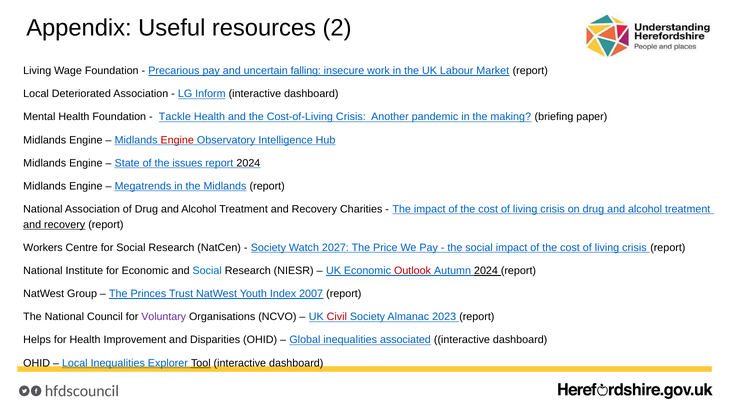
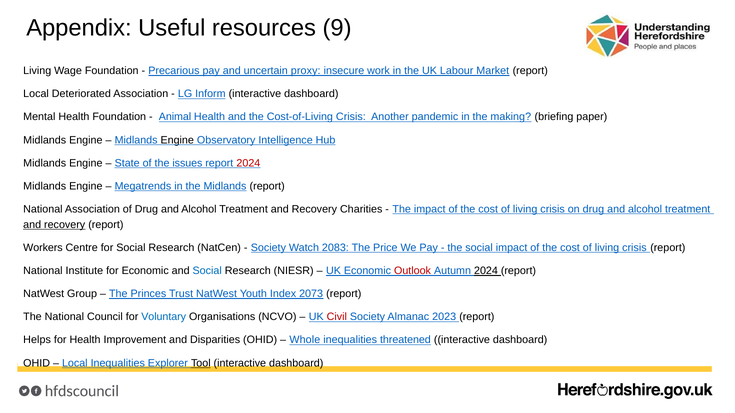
2: 2 -> 9 (337, 28)
falling: falling -> proxy (306, 71)
Tackle: Tackle -> Animal (175, 117)
Engine colour: red -> black (177, 140)
2024 colour: black -> red (248, 163)
2027: 2027 -> 2083 (335, 248)
2007: 2007 -> 2073 (311, 294)
Voluntary colour: purple -> blue (164, 317)
Global: Global -> Whole (305, 340)
associated: associated -> threatened (405, 340)
